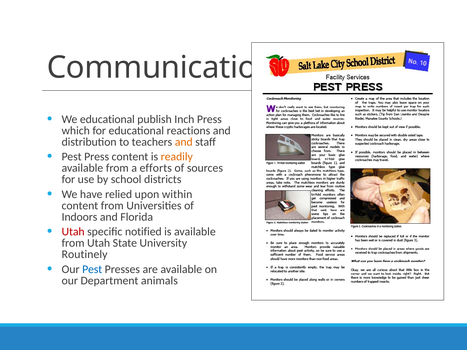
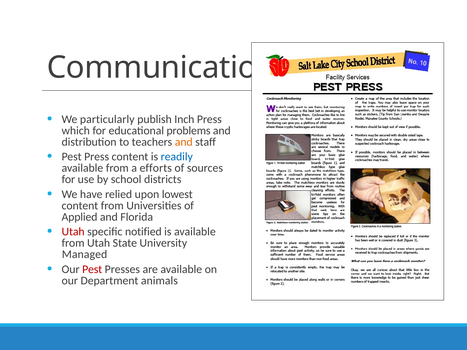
We educational: educational -> particularly (107, 119)
reactions: reactions -> problems (189, 131)
readily colour: orange -> blue (177, 157)
within: within -> lowest (177, 194)
Indoors: Indoors -> Applied (80, 217)
Routinely: Routinely -> Managed (85, 255)
Pest colour: blue -> red (92, 269)
